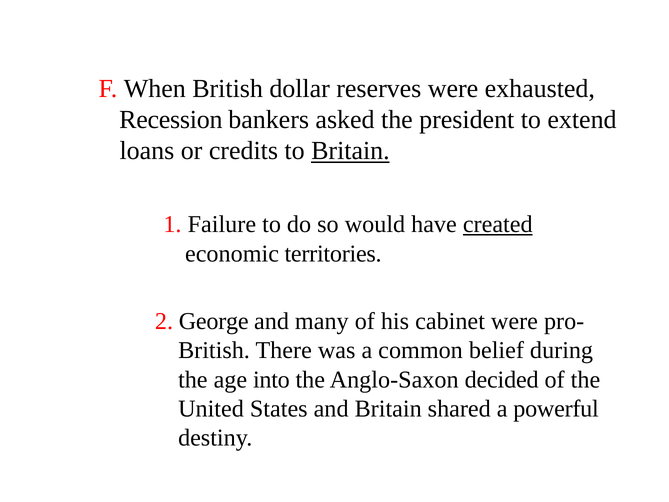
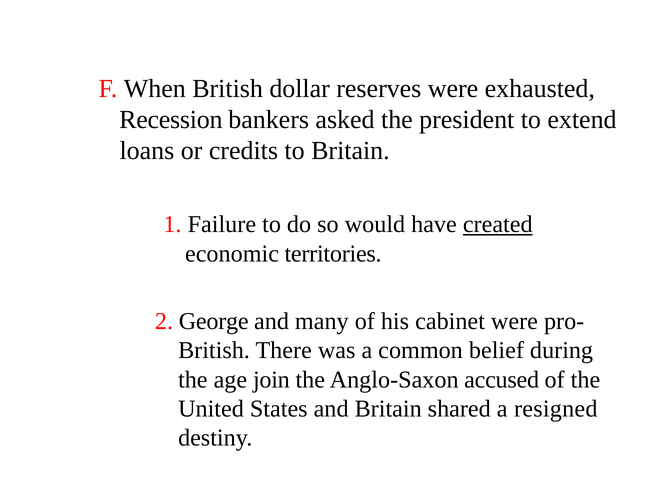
Britain underline: present -> none (350, 151)
into: into -> join (271, 379)
decided: decided -> accused (502, 379)
powerful: powerful -> resigned (556, 408)
